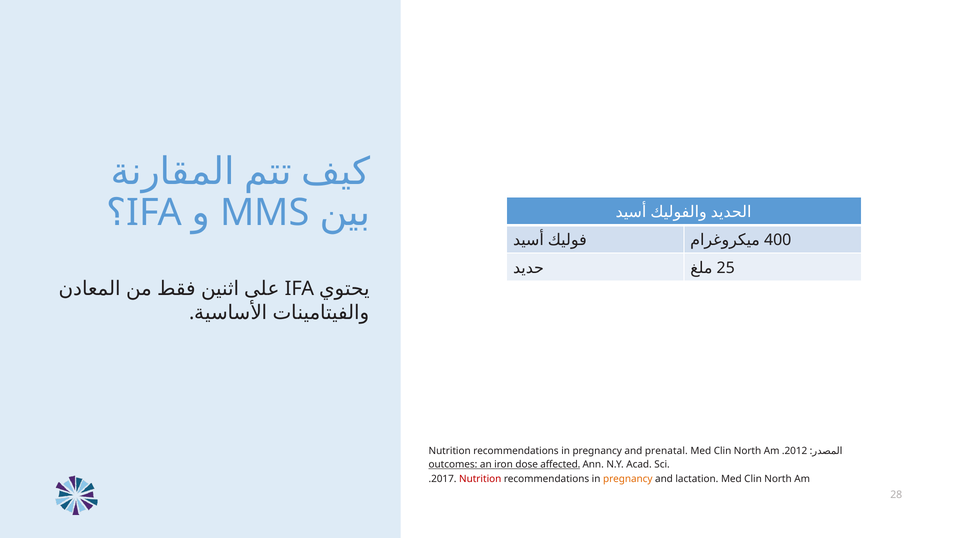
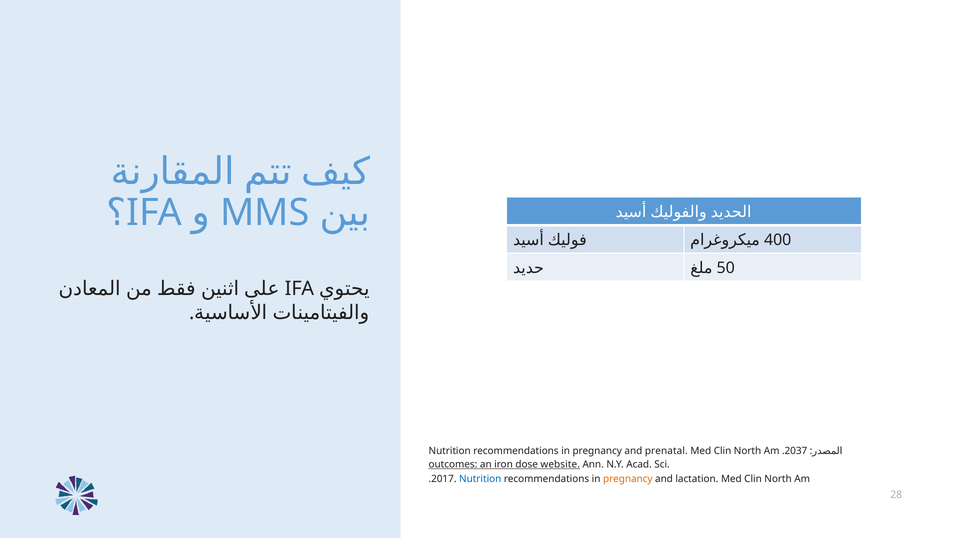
25: 25 -> 50 (726, 268)
2012: 2012 -> 2037 (796, 451)
affected: affected -> website (560, 465)
Nutrition colour: red -> blue (480, 479)
